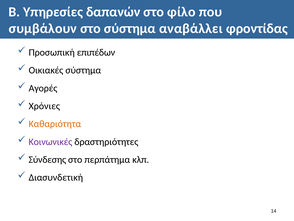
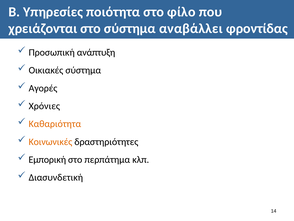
δαπανών: δαπανών -> ποιότητα (113, 12)
συμβάλουν: συμβάλουν -> χρειάζονται (43, 29)
επιπέδων: επιπέδων -> ανάπτυξη (96, 52)
Κοινωνικές colour: purple -> orange (50, 141)
Σύνδεσης: Σύνδεσης -> Εμπορική (47, 159)
